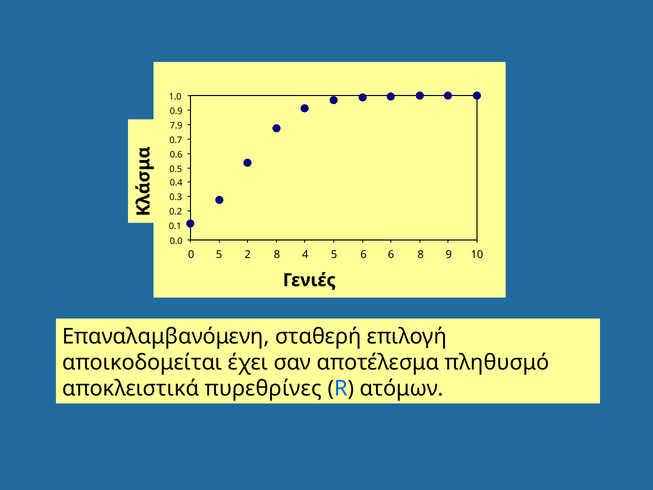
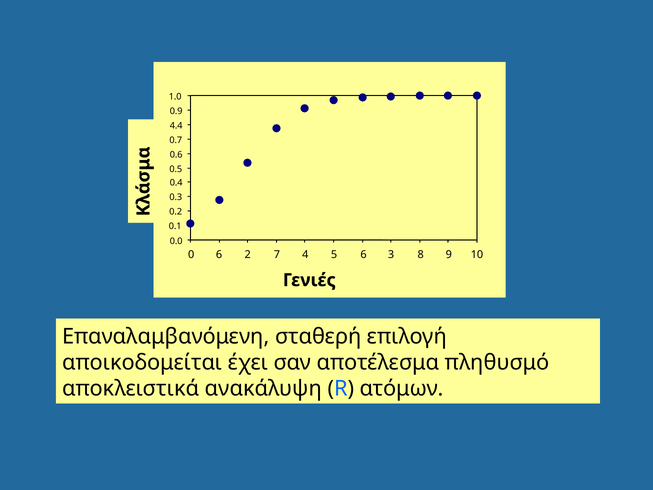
7.9: 7.9 -> 4.4 (176, 126)
0 5: 5 -> 6 (219, 255)
2 8: 8 -> 7 (277, 255)
6 6: 6 -> 3 (391, 255)
πυρεθρίνες: πυρεθρίνες -> ανακάλυψη (263, 388)
